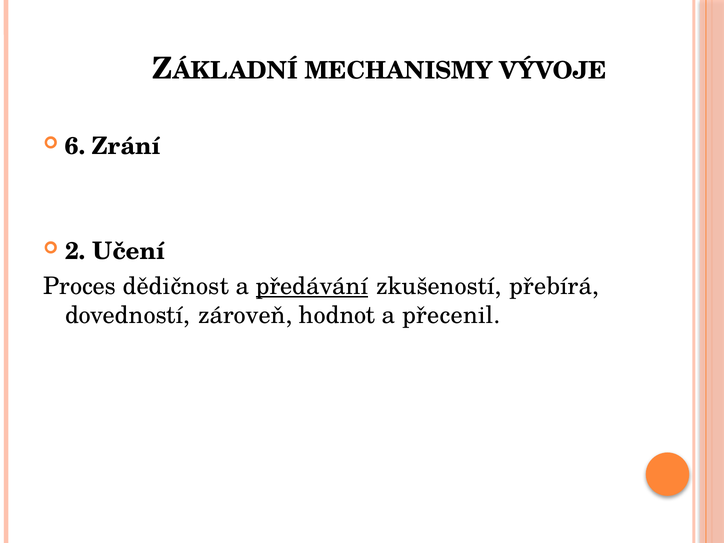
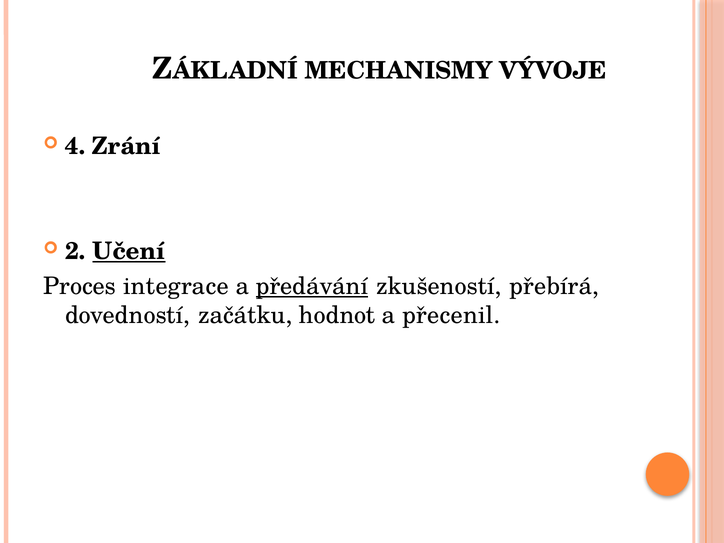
6: 6 -> 4 (75, 146)
Učení underline: none -> present (129, 251)
dědičnost: dědičnost -> integrace (176, 286)
zároveň: zároveň -> začátku (245, 315)
